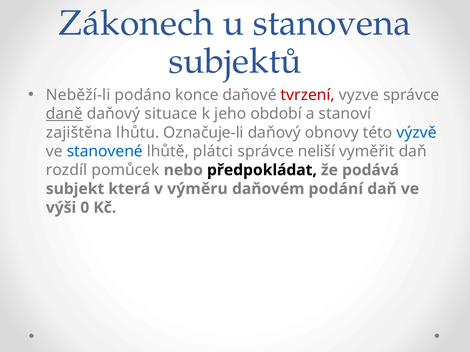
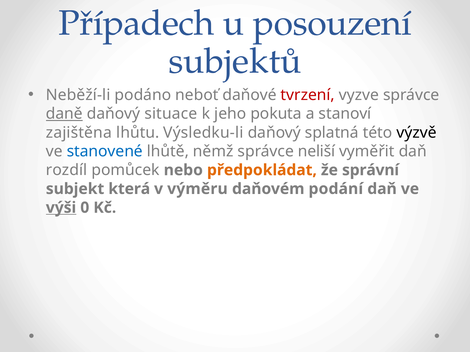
Zákonech: Zákonech -> Případech (137, 23)
stanovena: stanovena -> posouzení (332, 23)
konce: konce -> neboť (197, 95)
období: období -> pokuta (276, 114)
Označuje-li: Označuje-li -> Výsledku-li (203, 133)
obnovy: obnovy -> splatná (332, 133)
výzvě colour: blue -> black (416, 133)
plátci: plátci -> němž (213, 152)
předpokládat colour: black -> orange (262, 170)
podává: podává -> správní (371, 170)
výši underline: none -> present (61, 208)
